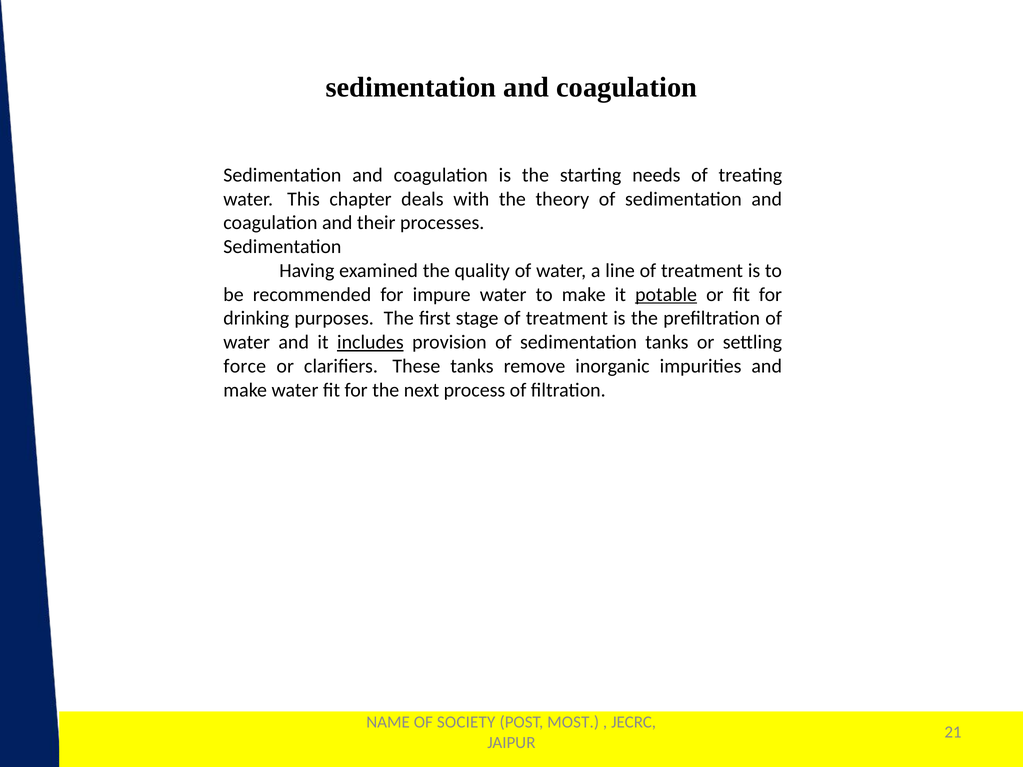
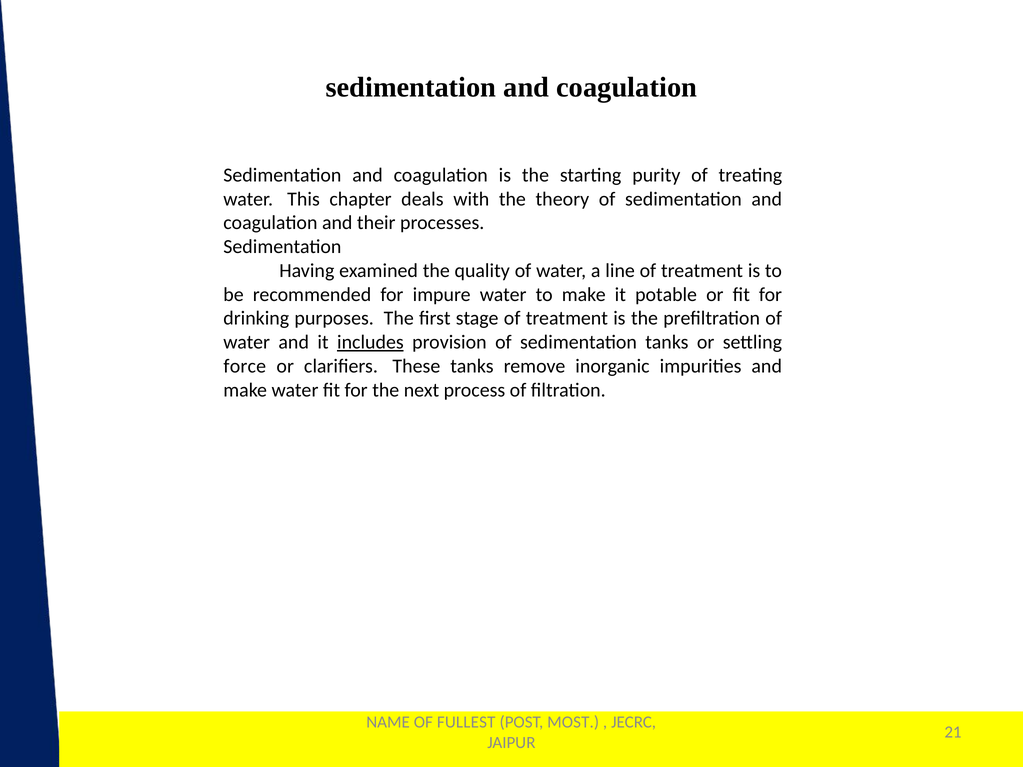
needs: needs -> purity (656, 175)
potable underline: present -> none (666, 295)
SOCIETY: SOCIETY -> FULLEST (466, 722)
